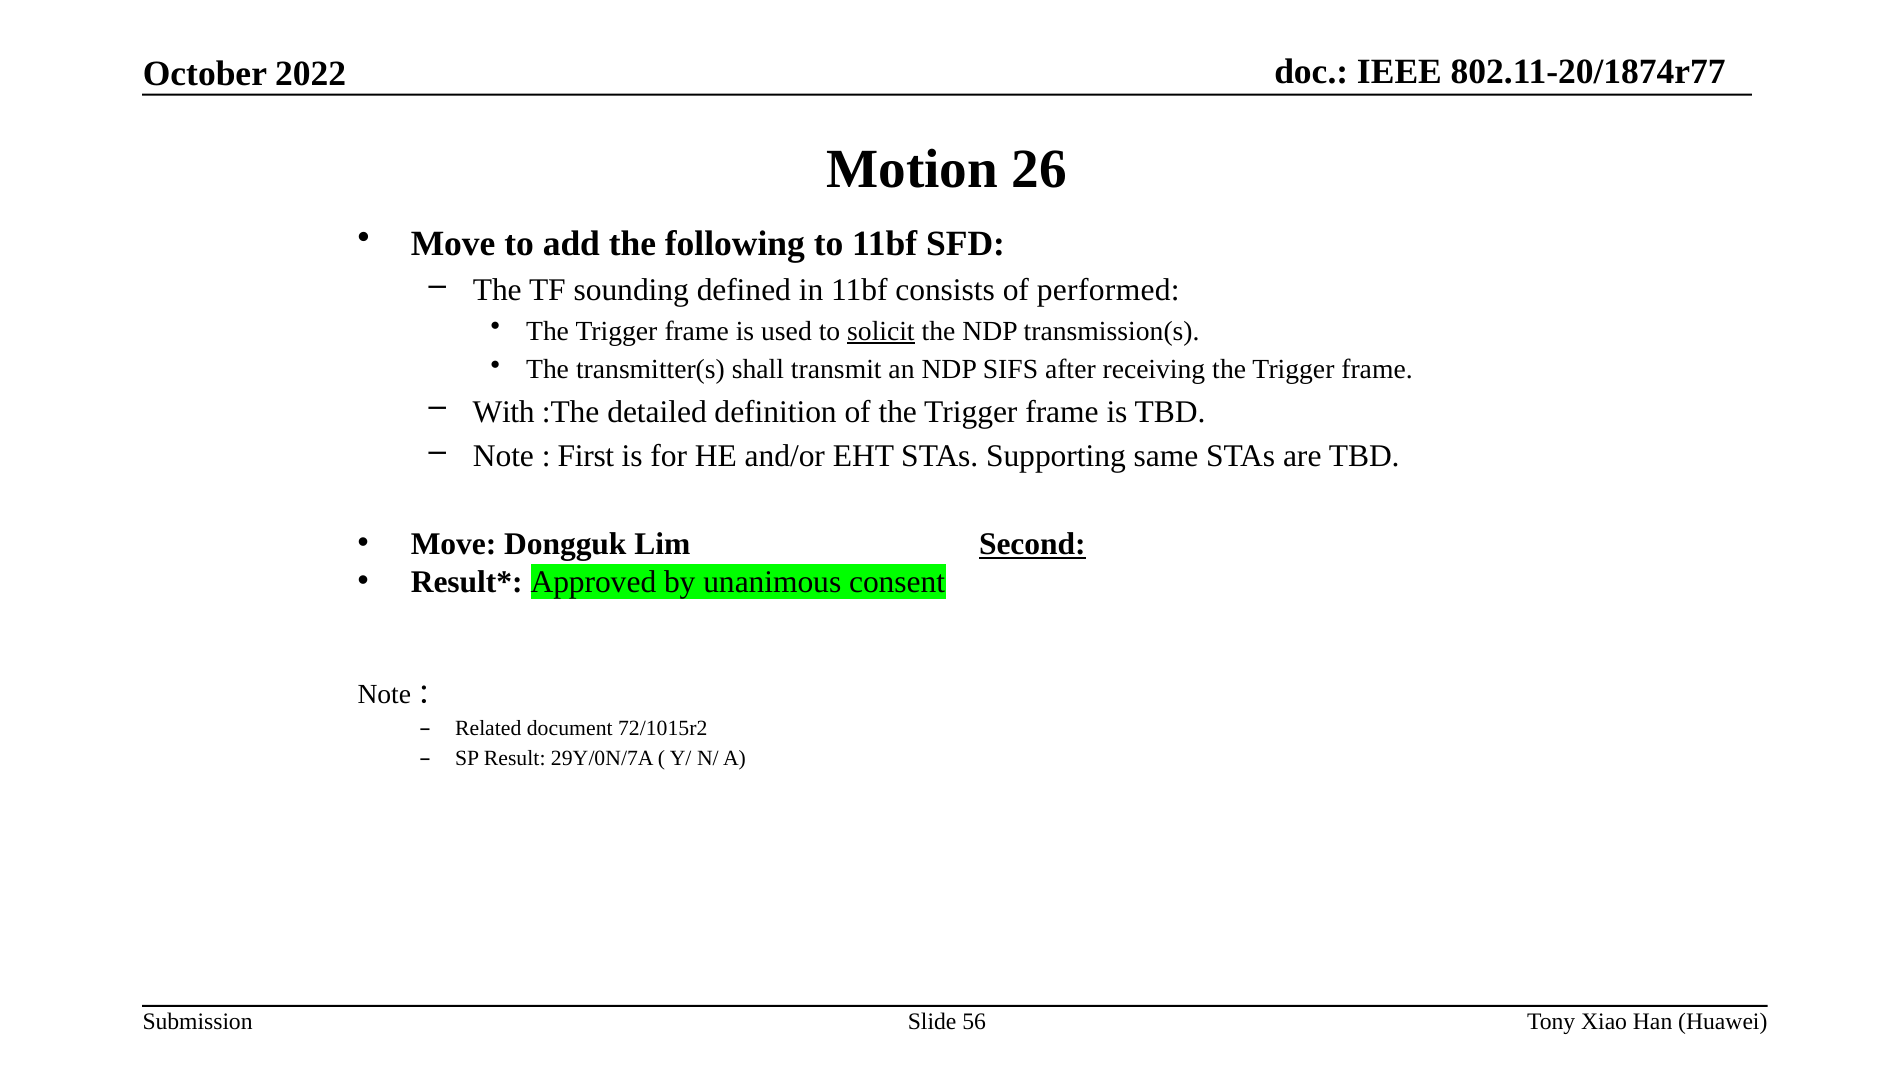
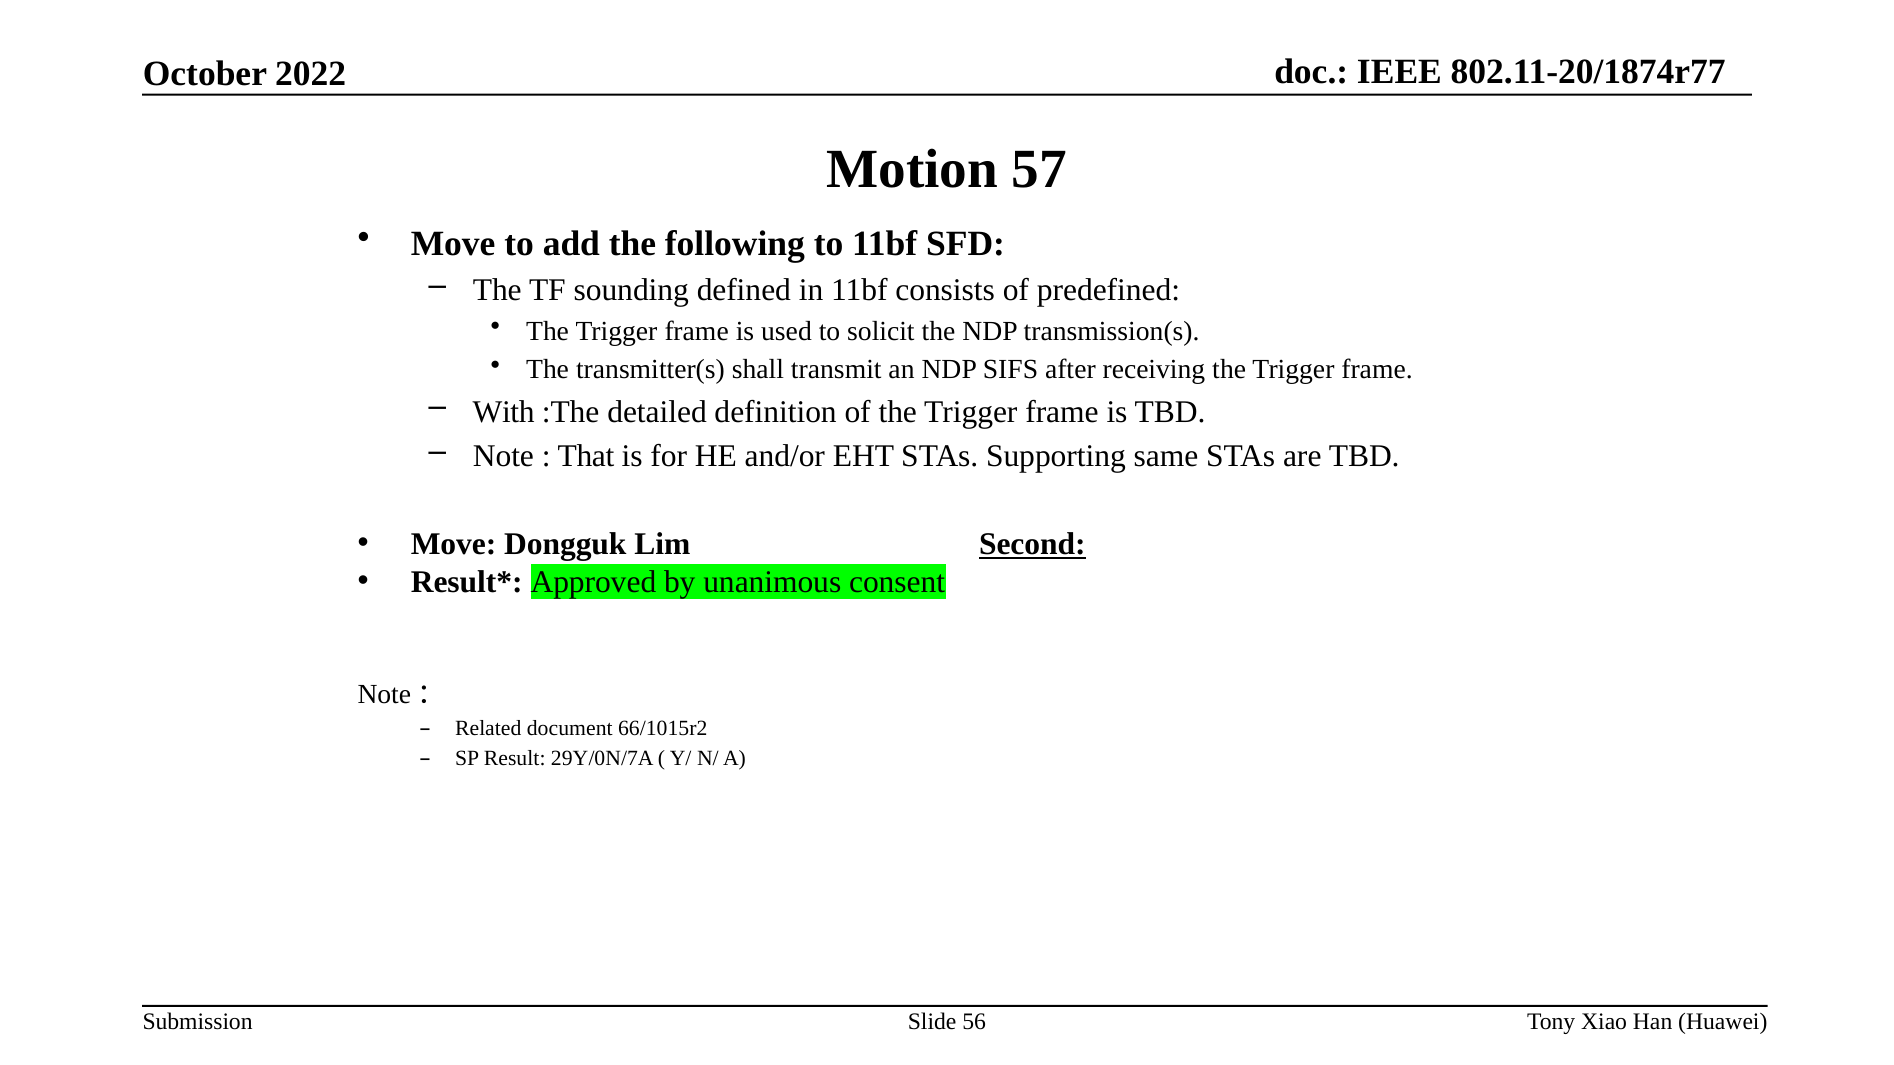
26: 26 -> 57 (1039, 170)
performed: performed -> predefined (1108, 290)
solicit underline: present -> none (881, 331)
First: First -> That (586, 456)
72/1015r2: 72/1015r2 -> 66/1015r2 (663, 728)
